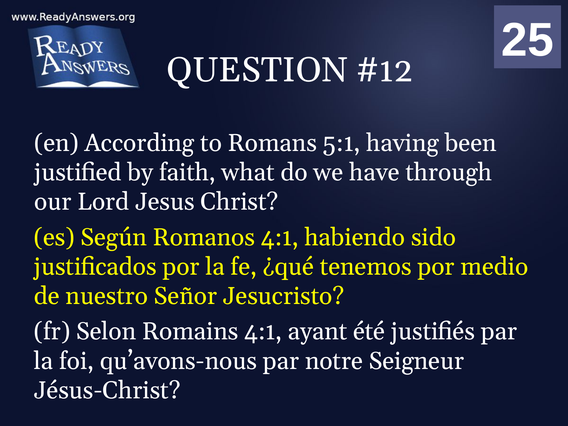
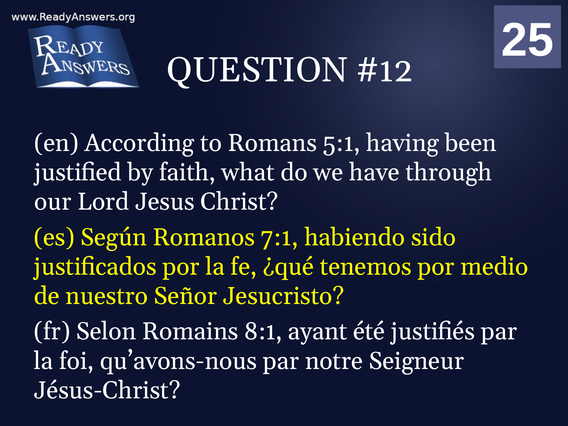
Romanos 4:1: 4:1 -> 7:1 (280, 237)
Romains 4:1: 4:1 -> 8:1 (263, 332)
